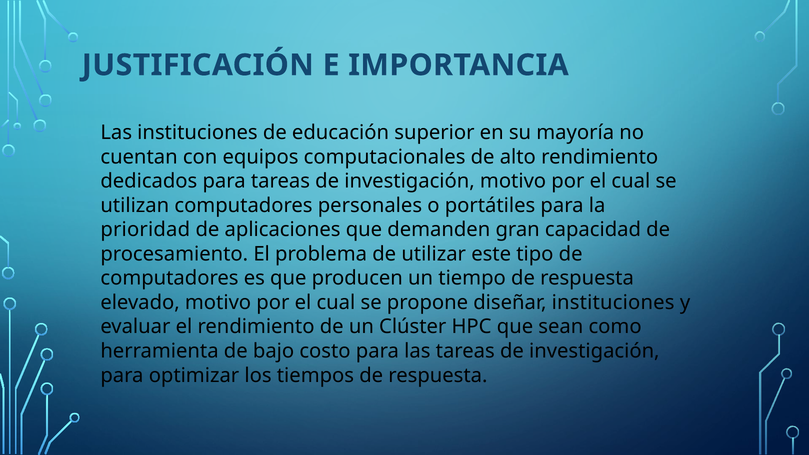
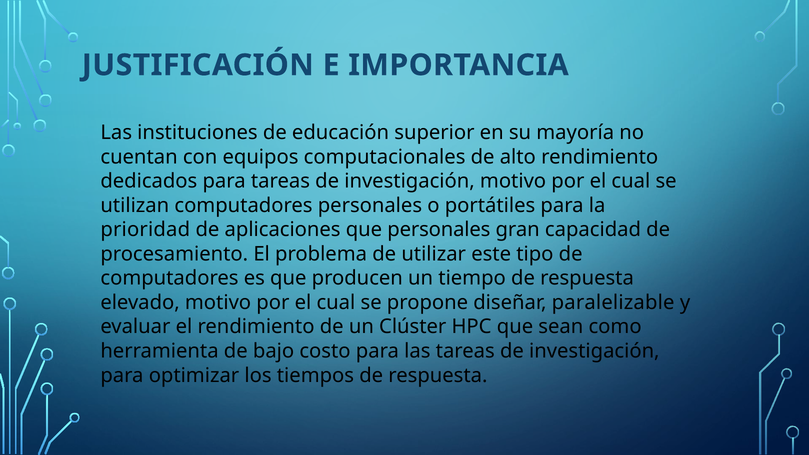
que demanden: demanden -> personales (439, 230)
diseñar instituciones: instituciones -> paralelizable (613, 303)
